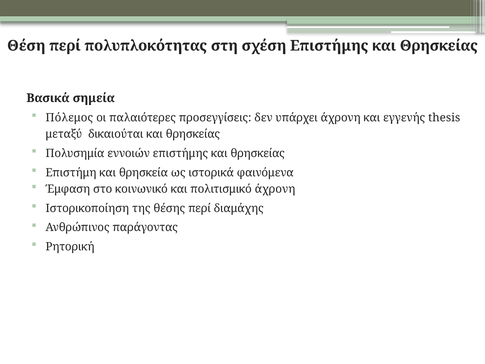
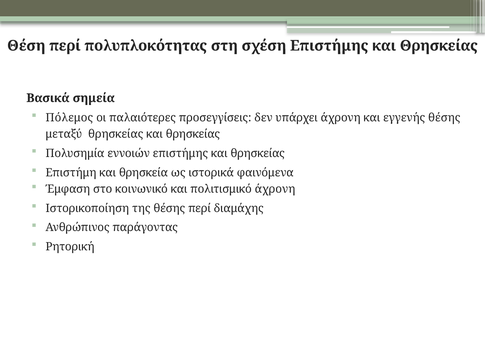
εγγενής thesis: thesis -> θέσης (444, 118)
μεταξύ δικαιούται: δικαιούται -> θρησκείας (116, 134)
